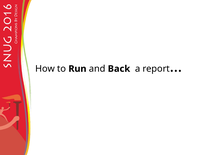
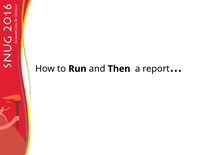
Back: Back -> Then (119, 69)
